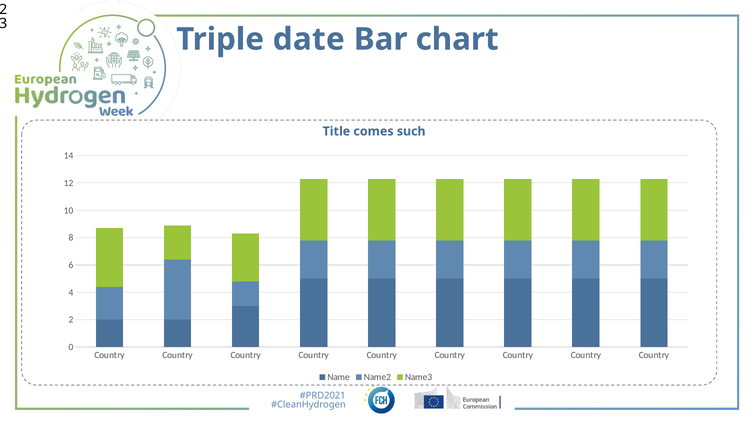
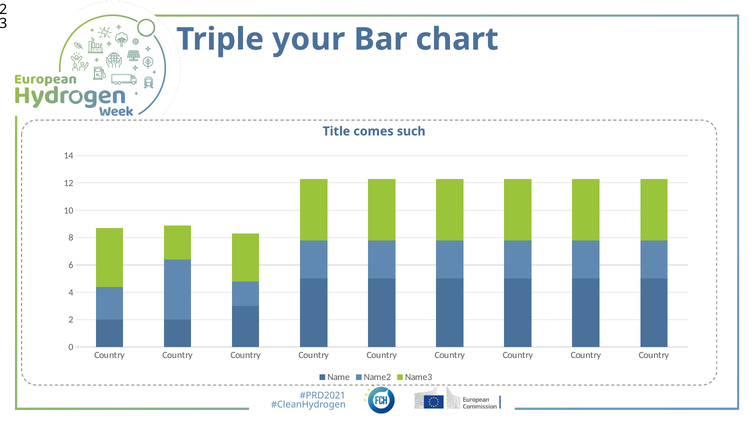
date: date -> your (309, 39)
